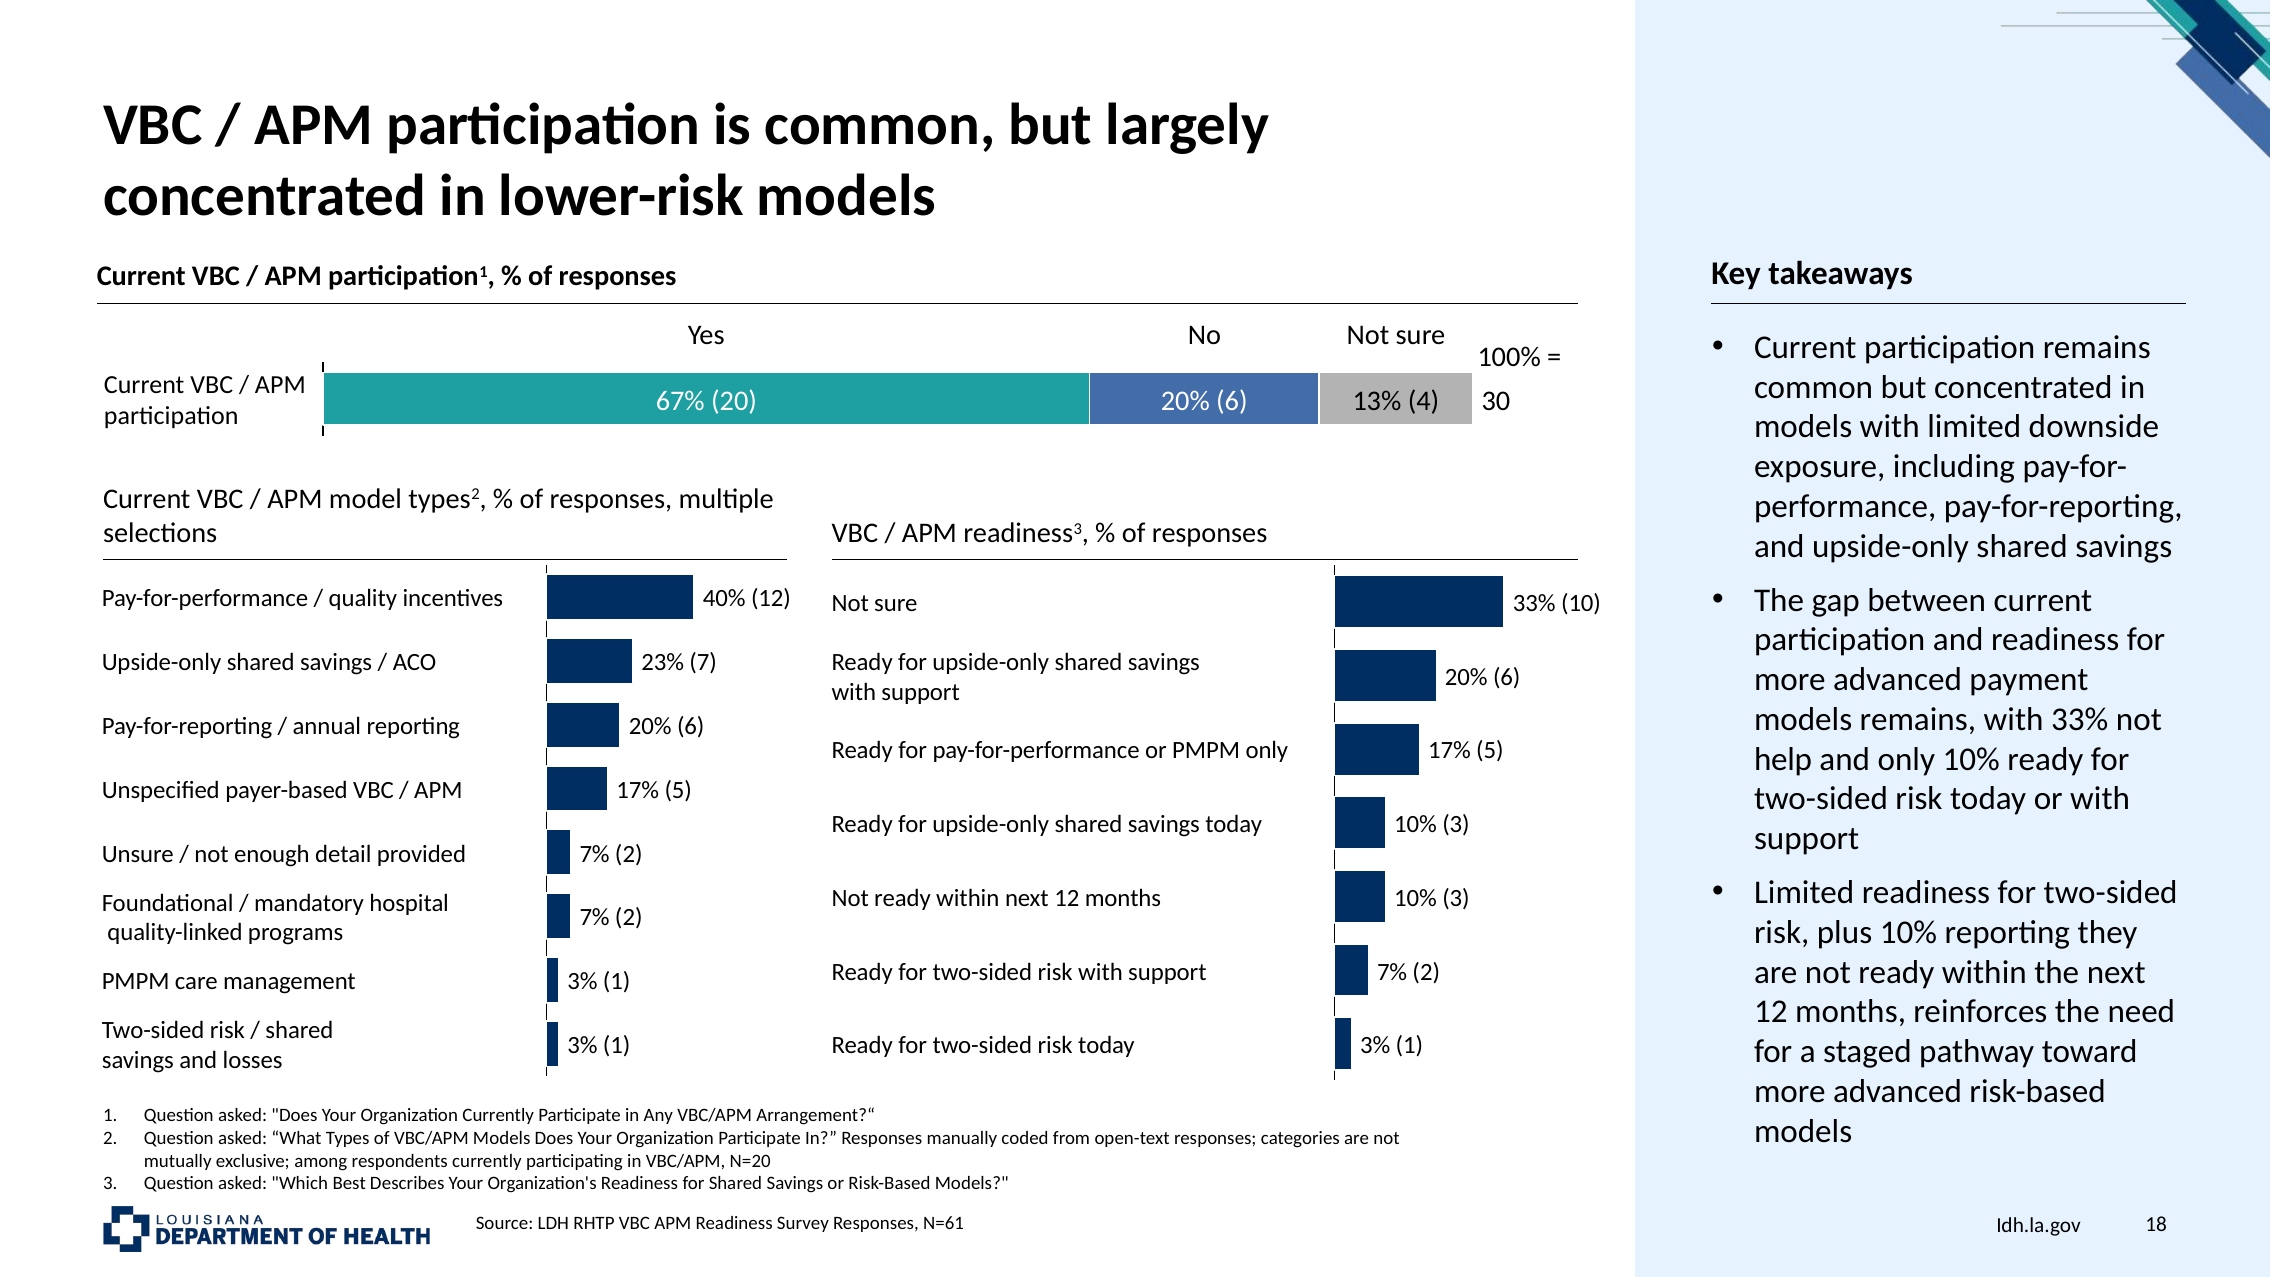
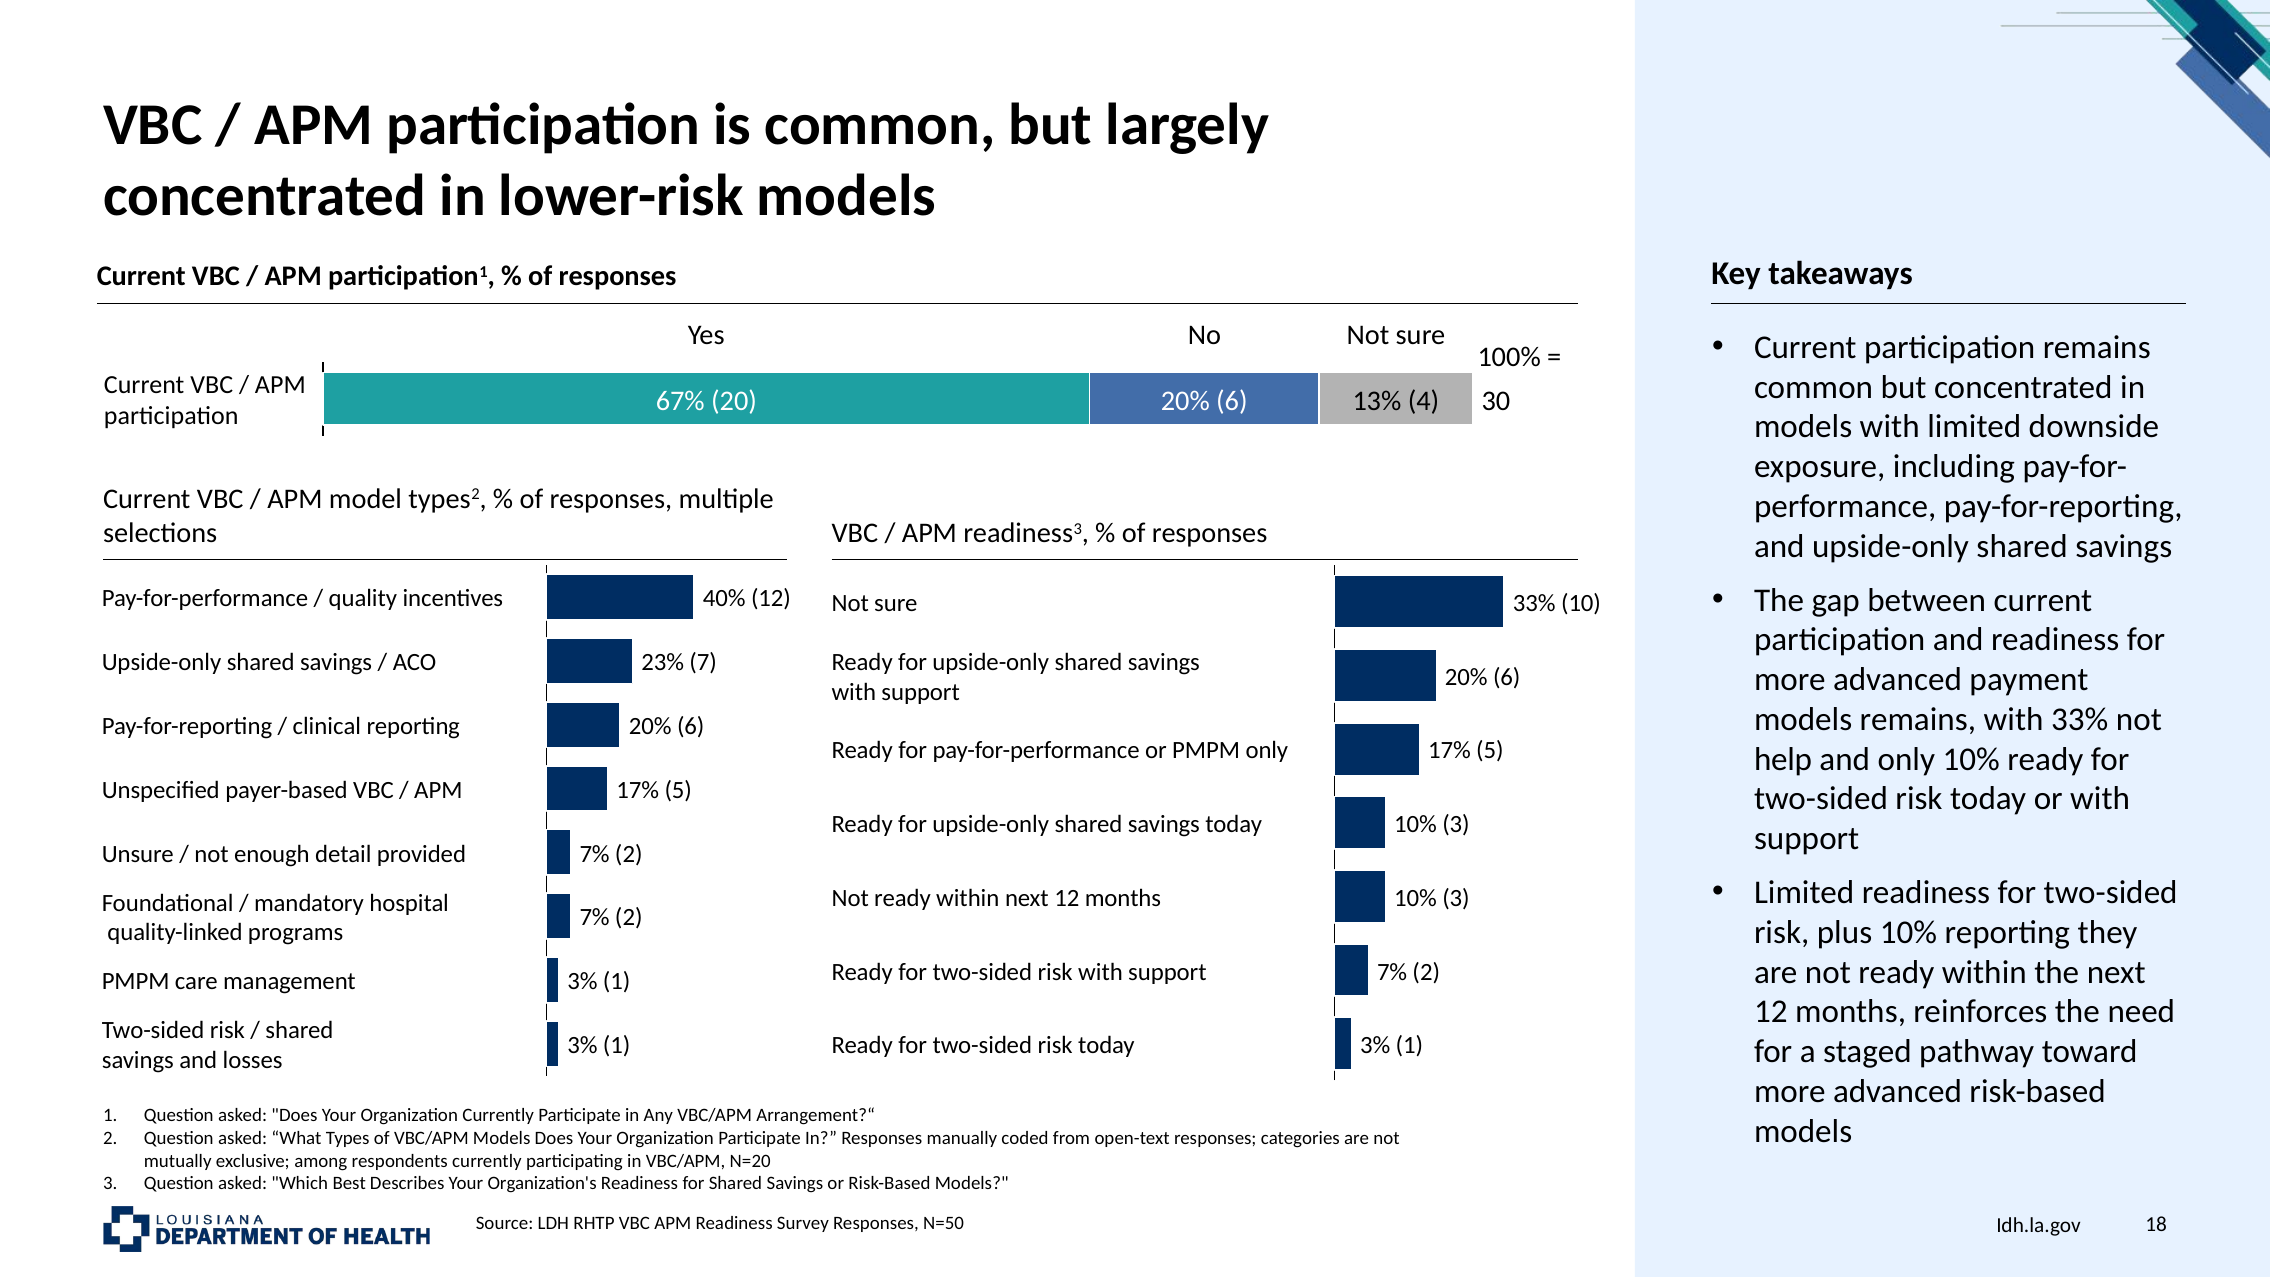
annual: annual -> clinical (327, 726)
N=61: N=61 -> N=50 (944, 1223)
